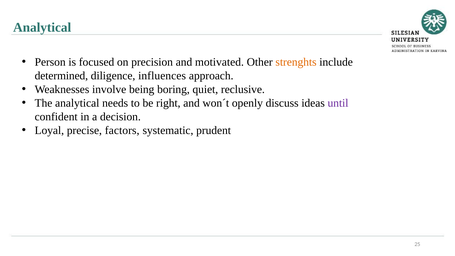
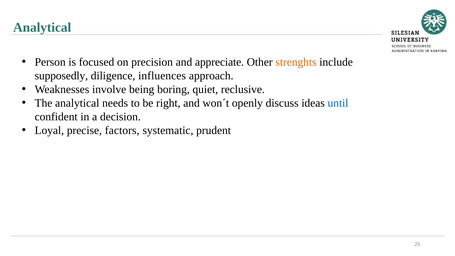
motivated: motivated -> appreciate (220, 62)
determined: determined -> supposedly (61, 76)
until colour: purple -> blue (338, 103)
